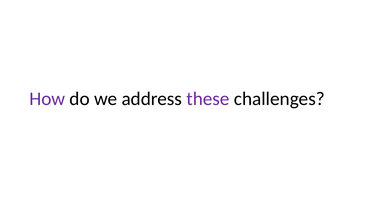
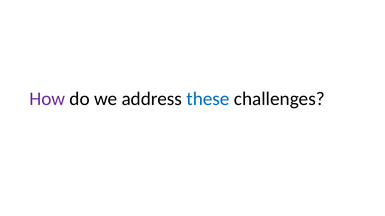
these colour: purple -> blue (208, 99)
